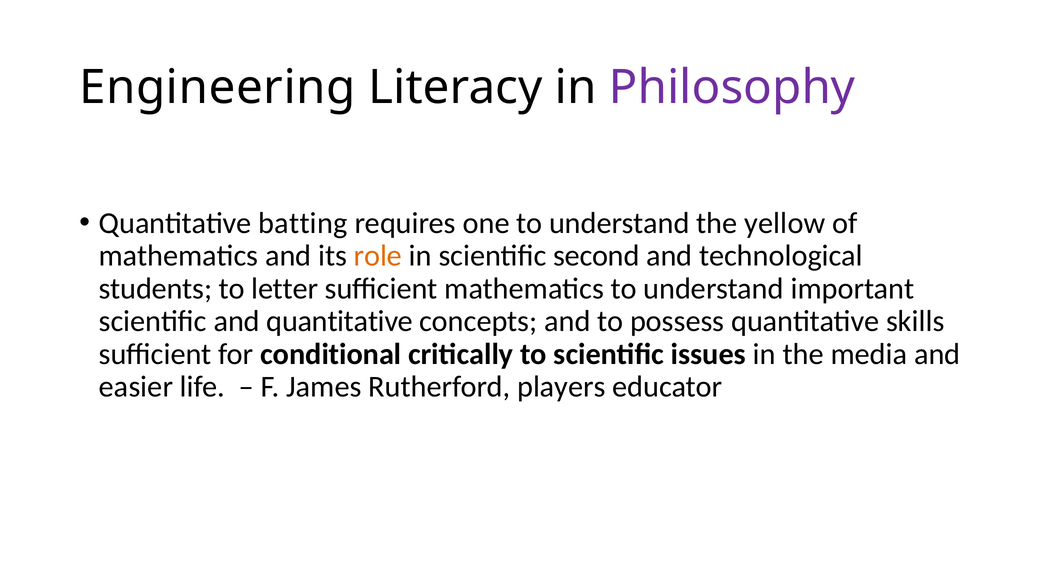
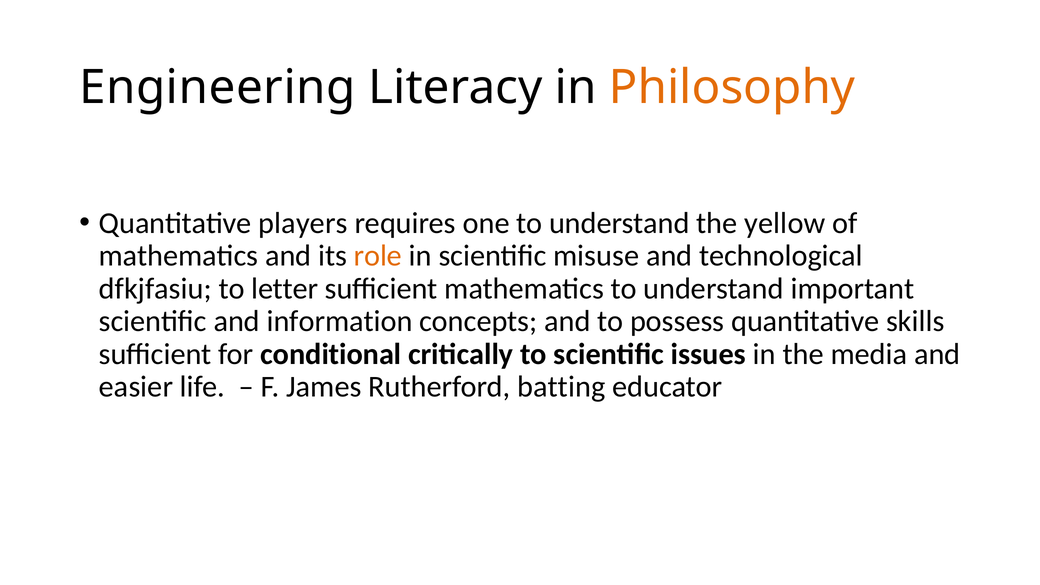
Philosophy colour: purple -> orange (732, 87)
batting: batting -> players (303, 223)
second: second -> misuse (596, 256)
students: students -> dfkjfasiu (155, 289)
and quantitative: quantitative -> information (340, 321)
players: players -> batting (561, 387)
